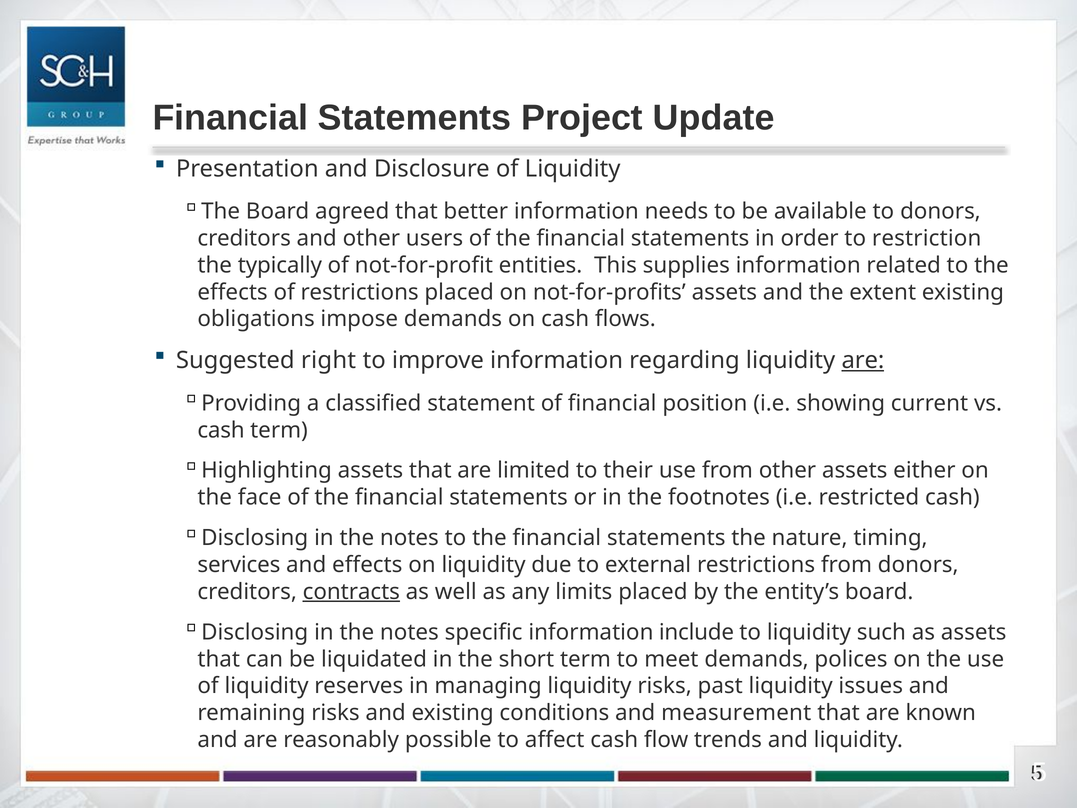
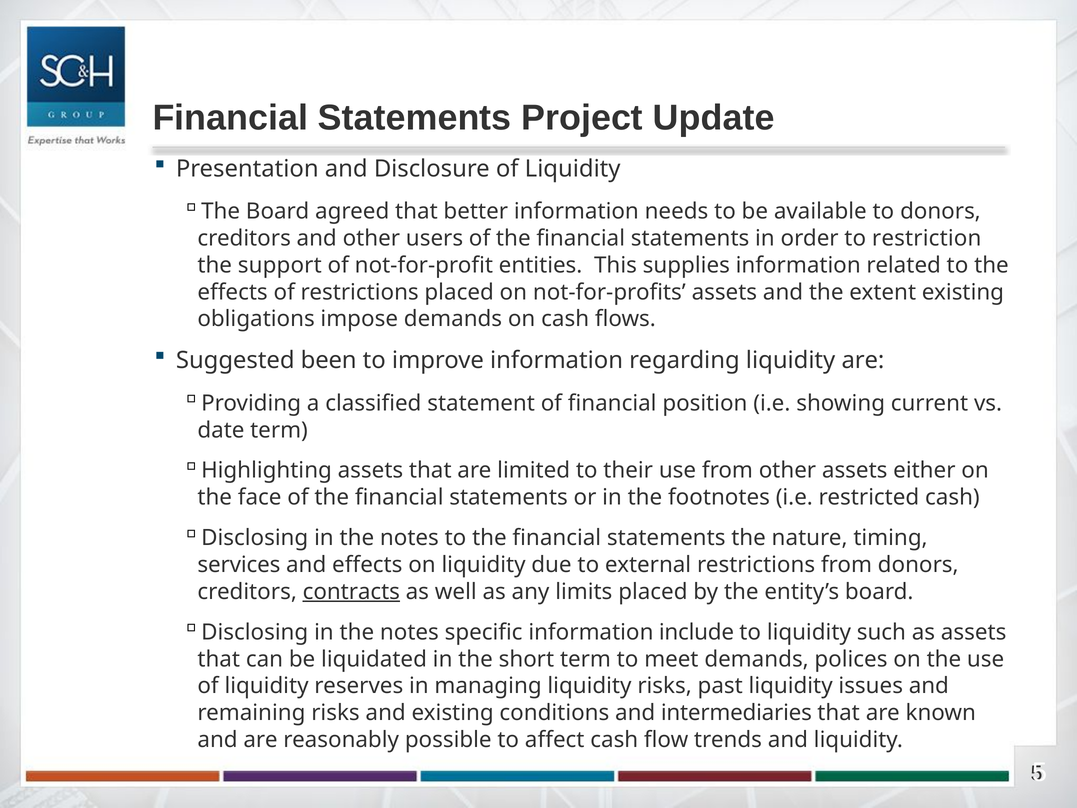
typically: typically -> support (280, 265)
right: right -> been (329, 360)
are underline: present -> none (863, 360)
cash: cash -> date (221, 430)
measurement: measurement -> intermediaries (736, 713)
